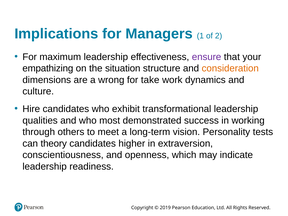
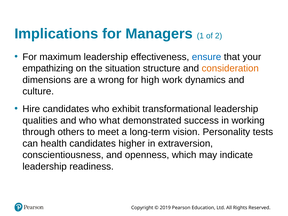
ensure colour: purple -> blue (207, 57)
take: take -> high (150, 80)
most: most -> what (110, 120)
theory: theory -> health (54, 143)
